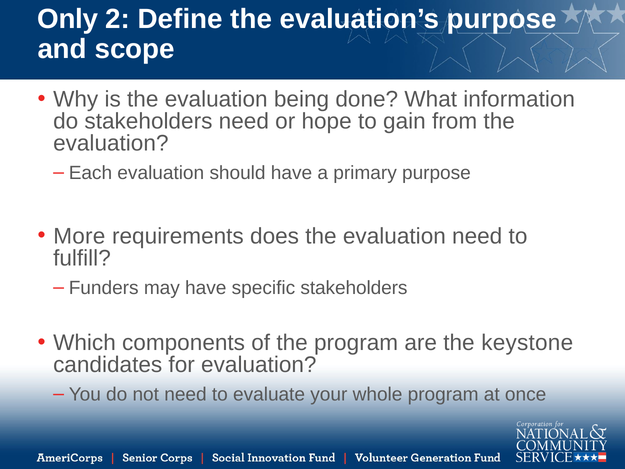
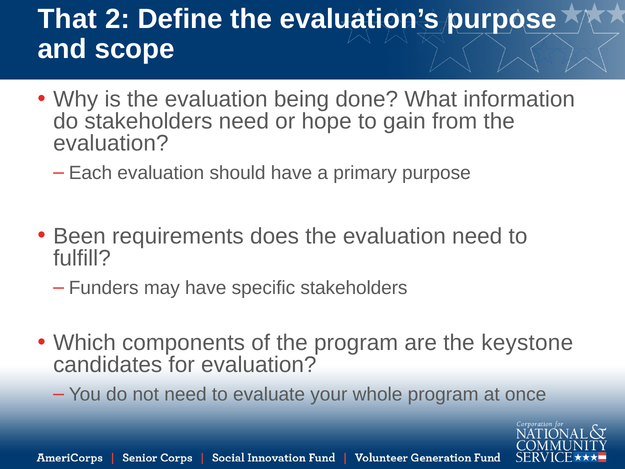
Only: Only -> That (67, 19)
More: More -> Been (79, 236)
